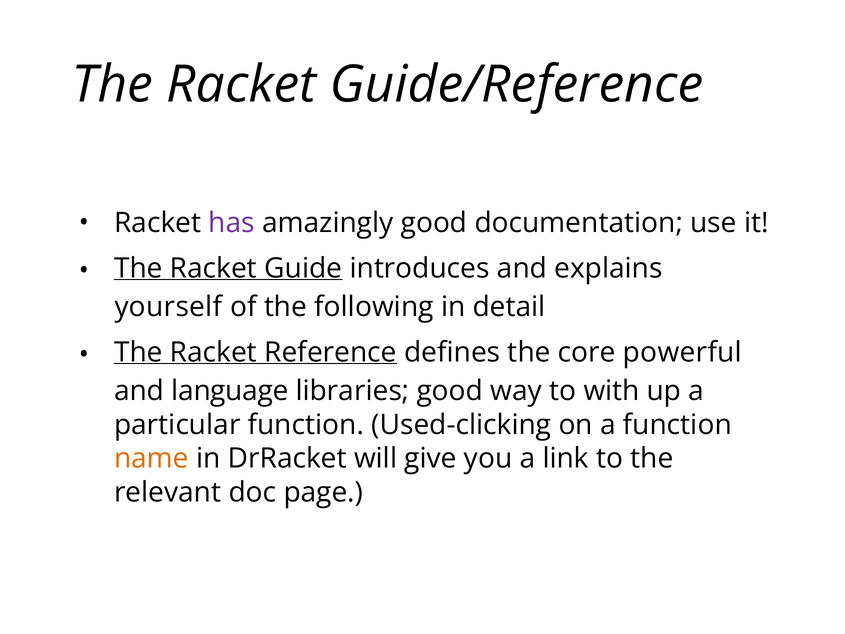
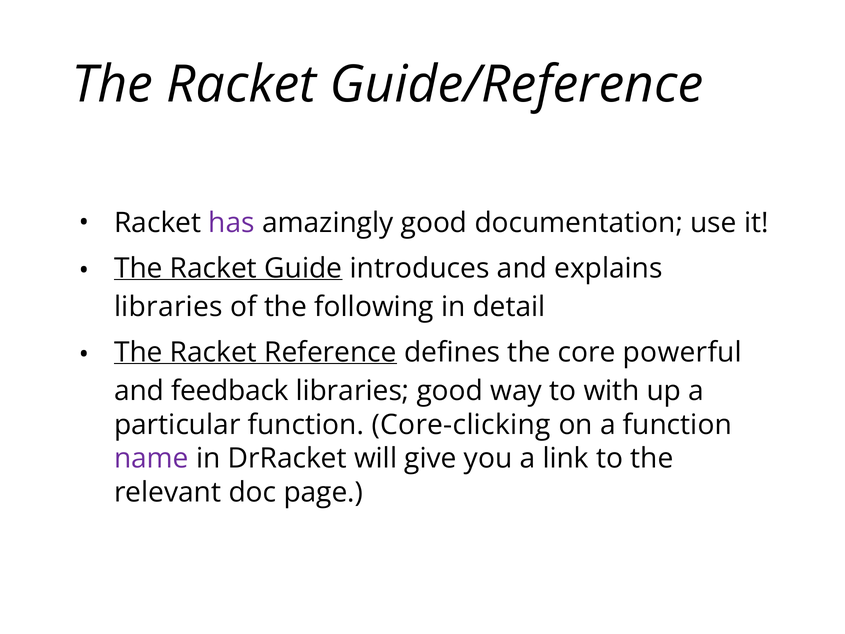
yourself: yourself -> libraries (168, 307)
language: language -> feedback (230, 391)
Used-clicking: Used-clicking -> Core-clicking (461, 425)
name colour: orange -> purple (151, 458)
